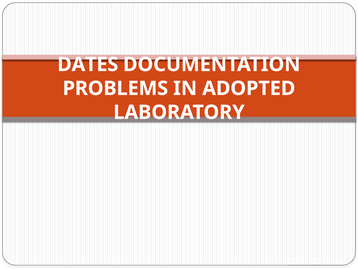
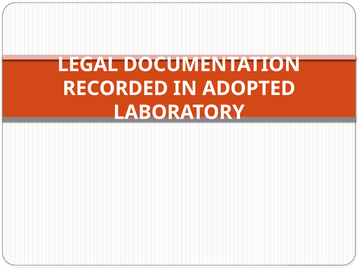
DATES: DATES -> LEGAL (88, 64)
PROBLEMS: PROBLEMS -> RECORDED (115, 88)
